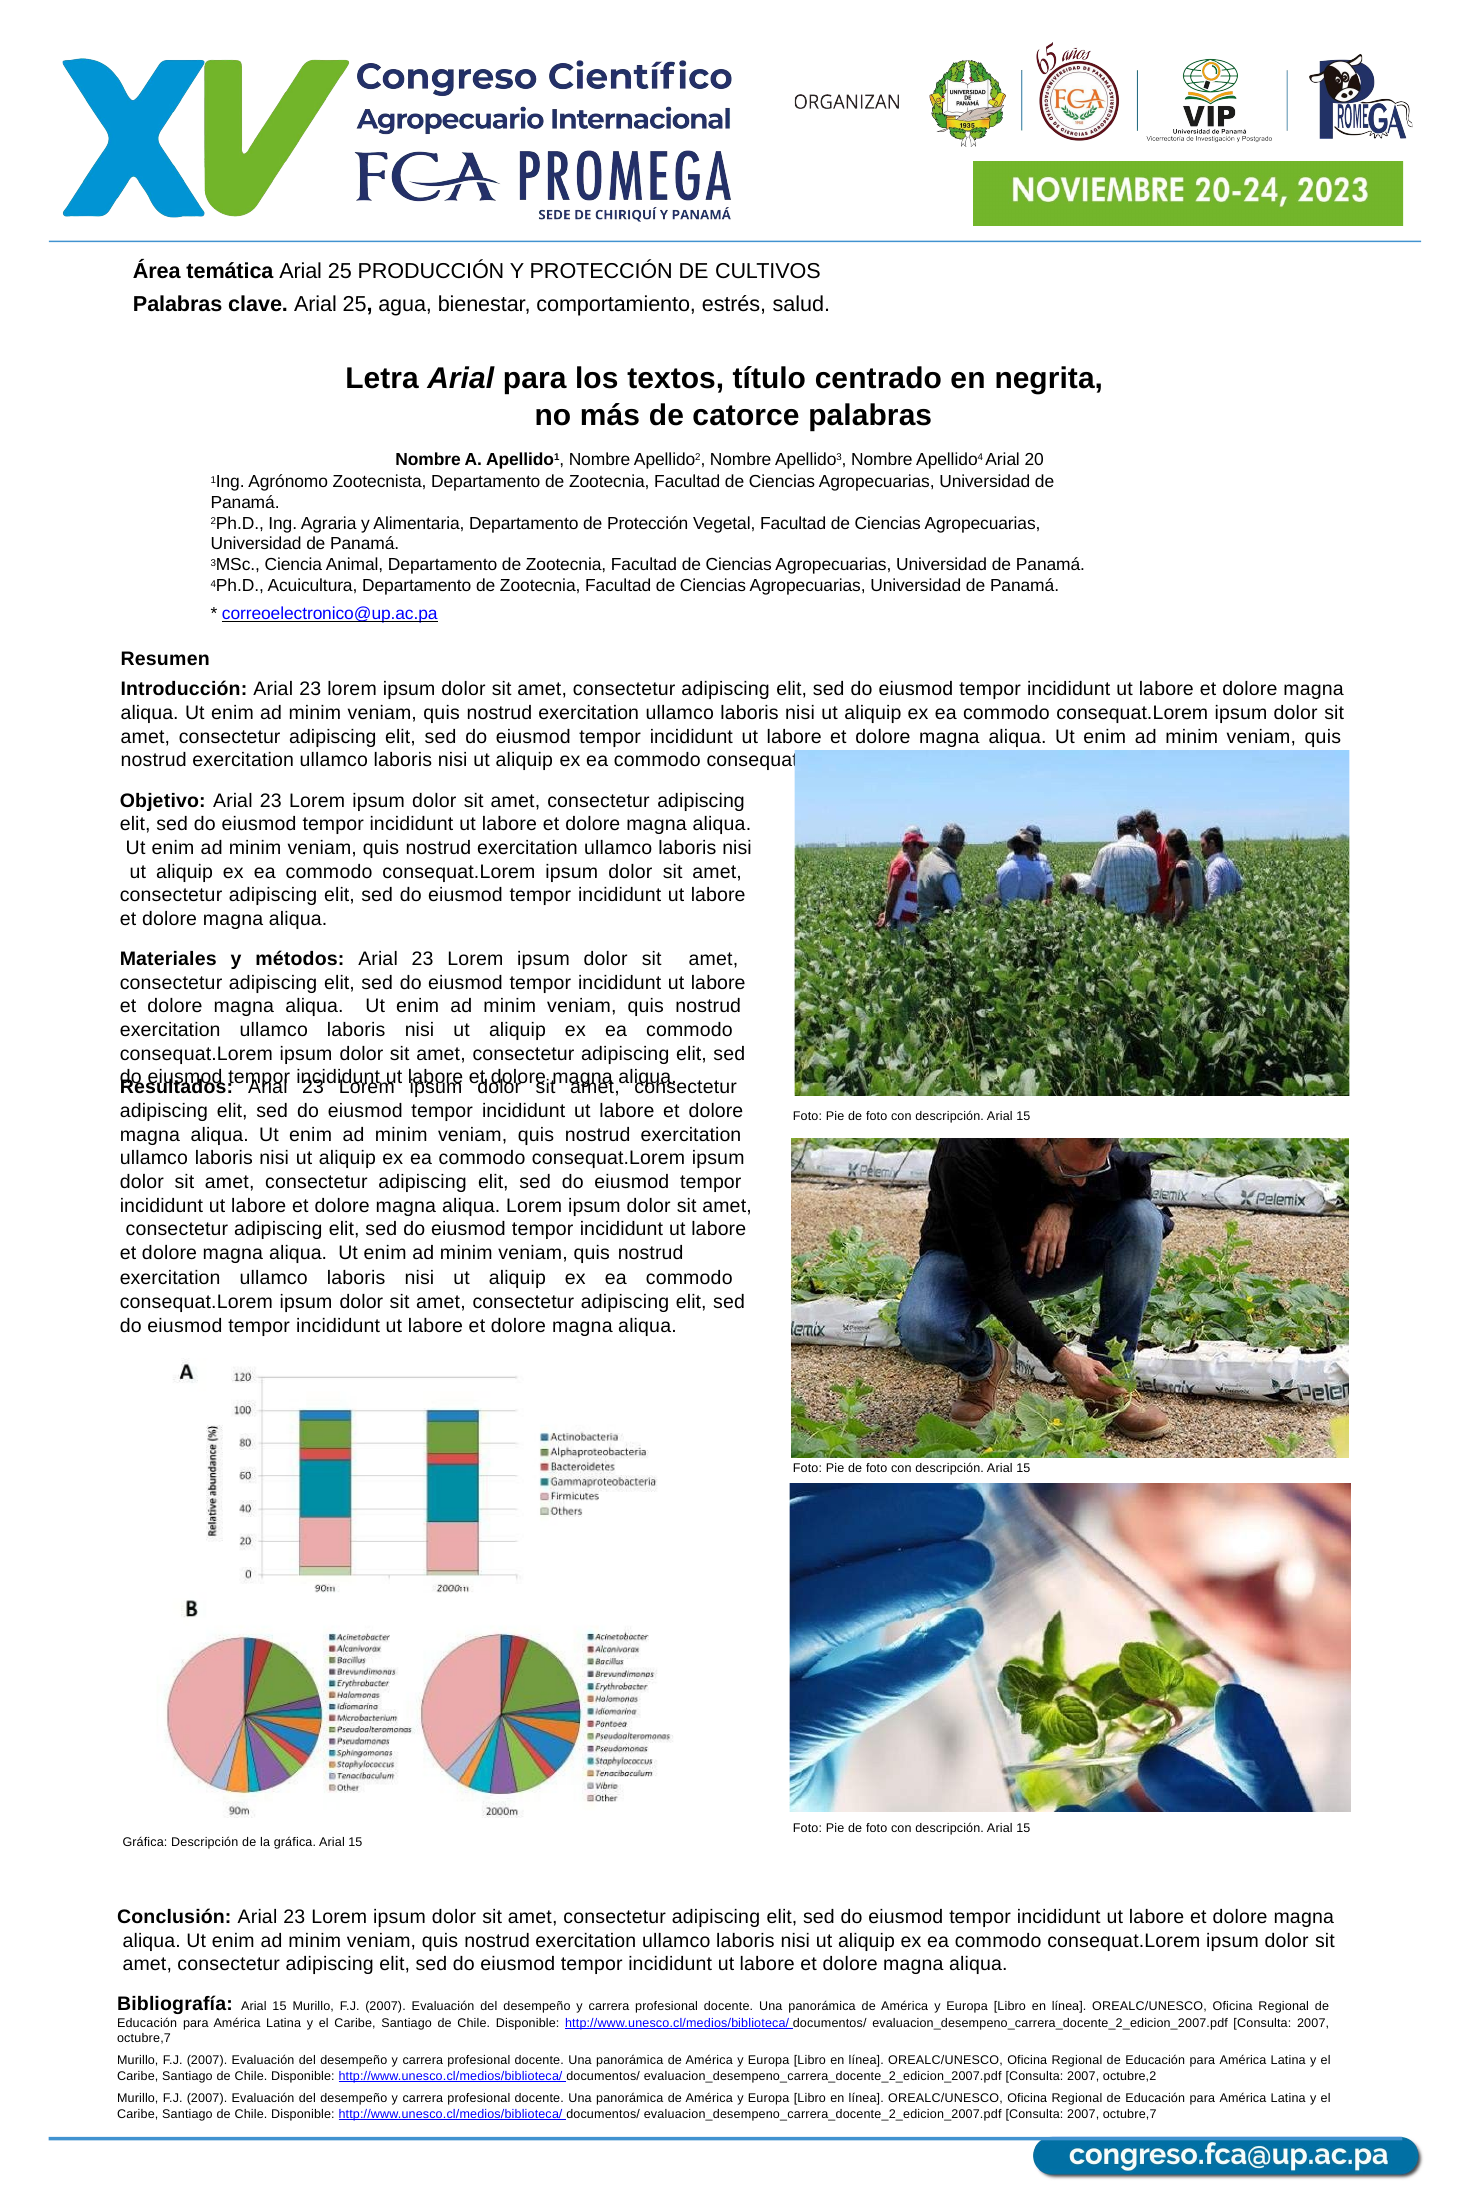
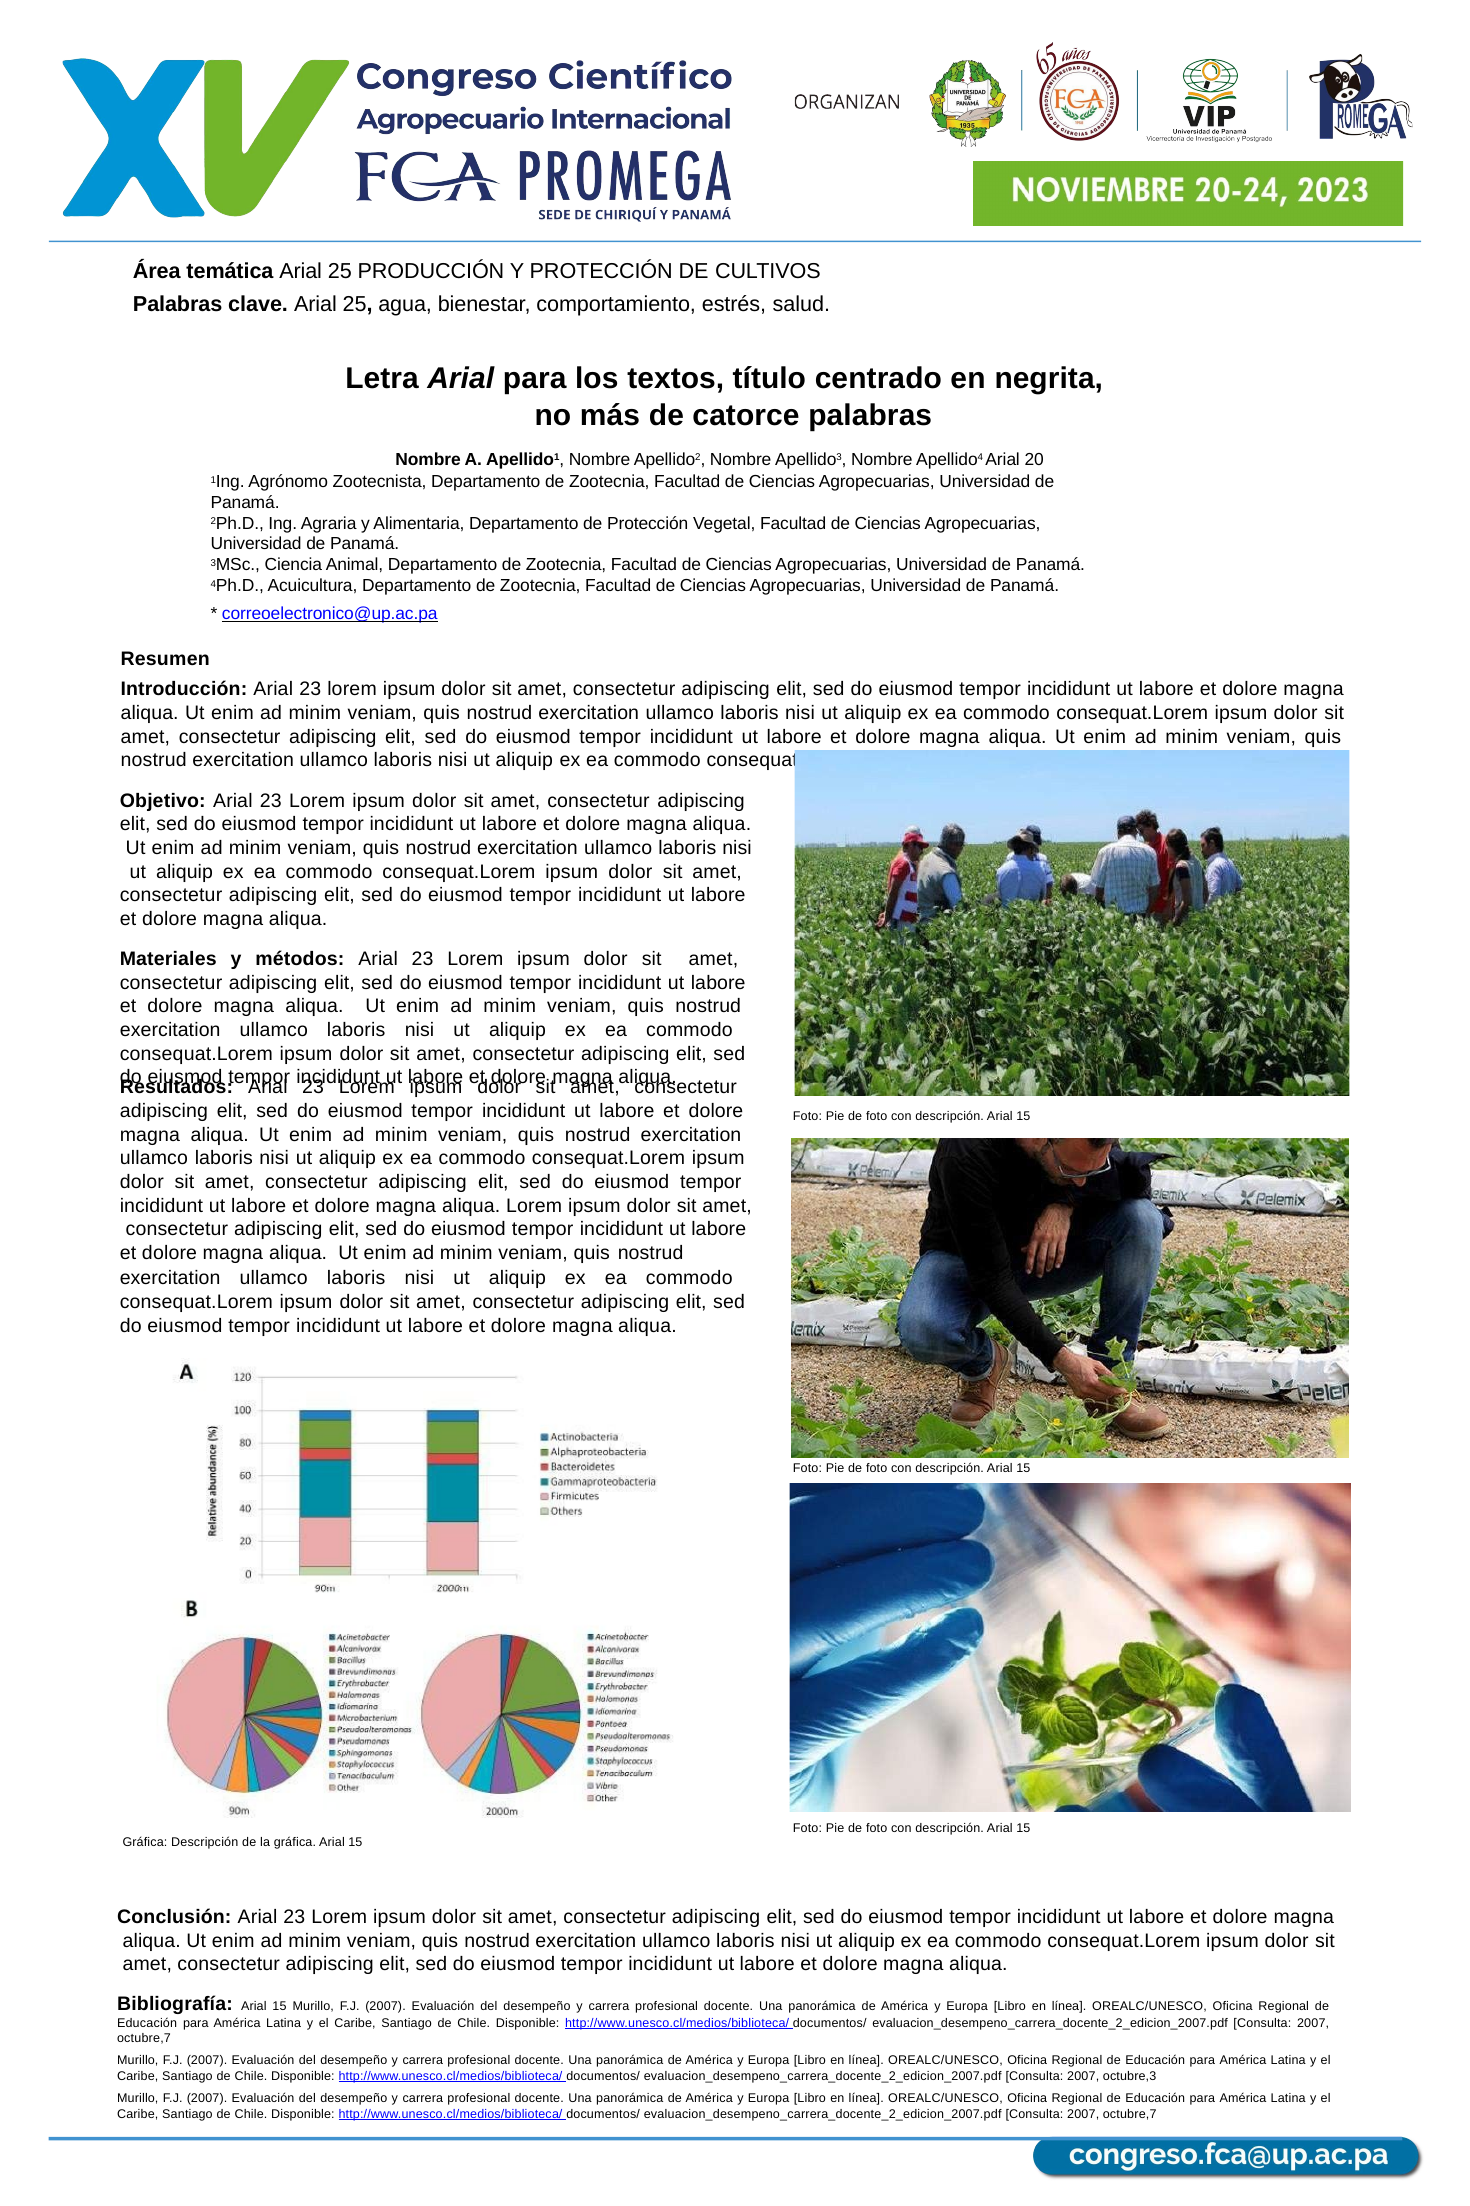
octubre,2: octubre,2 -> octubre,3 (1130, 2076)
